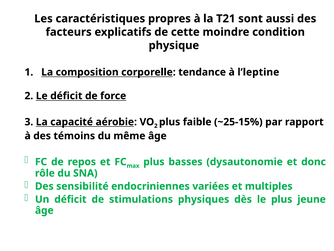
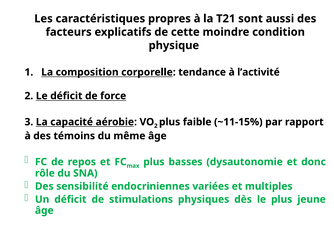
l’leptine: l’leptine -> l’activité (258, 72)
~25-15%: ~25-15% -> ~11-15% (238, 122)
